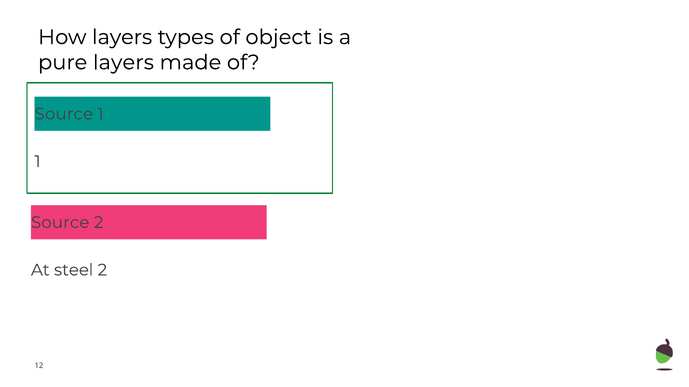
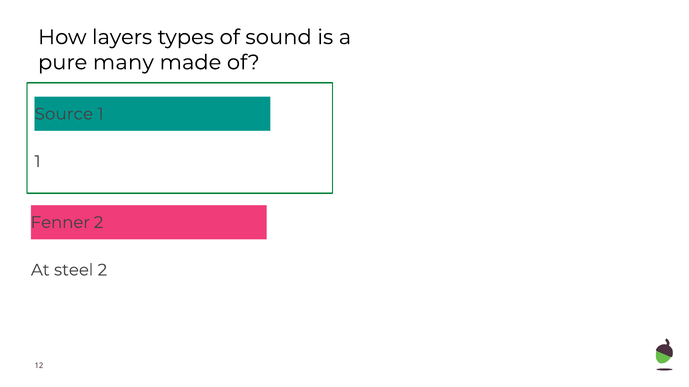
object: object -> sound (279, 37)
pure layers: layers -> many (123, 63)
Source: Source -> Fenner (60, 223)
